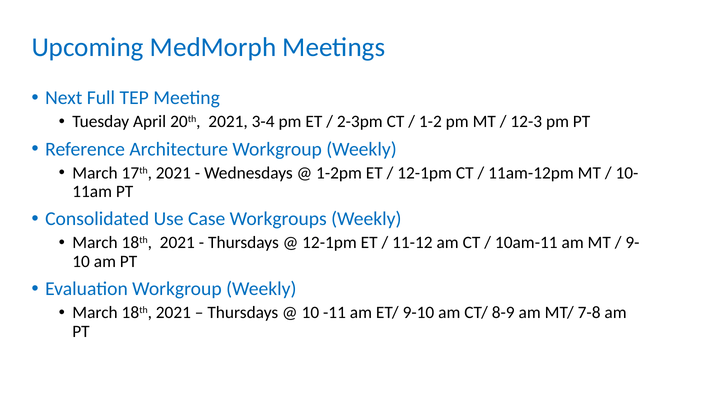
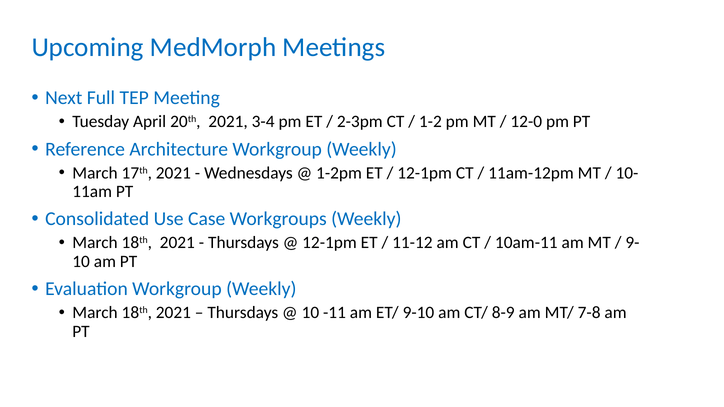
12-3: 12-3 -> 12-0 (526, 122)
